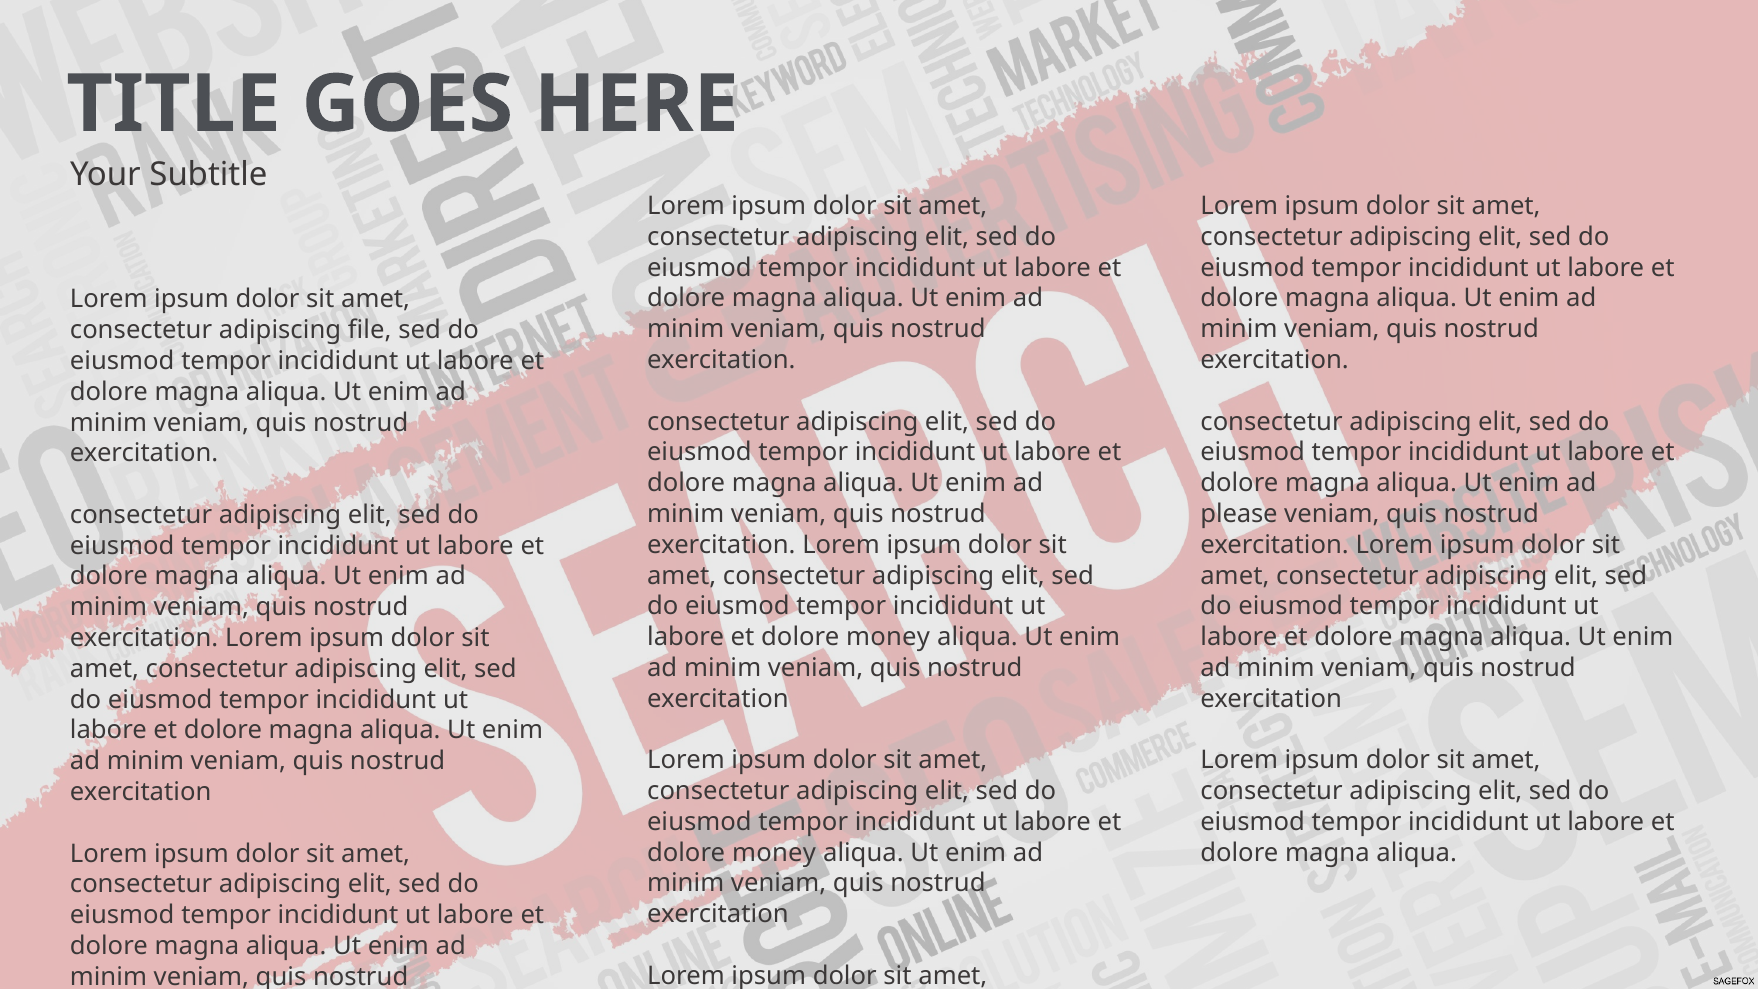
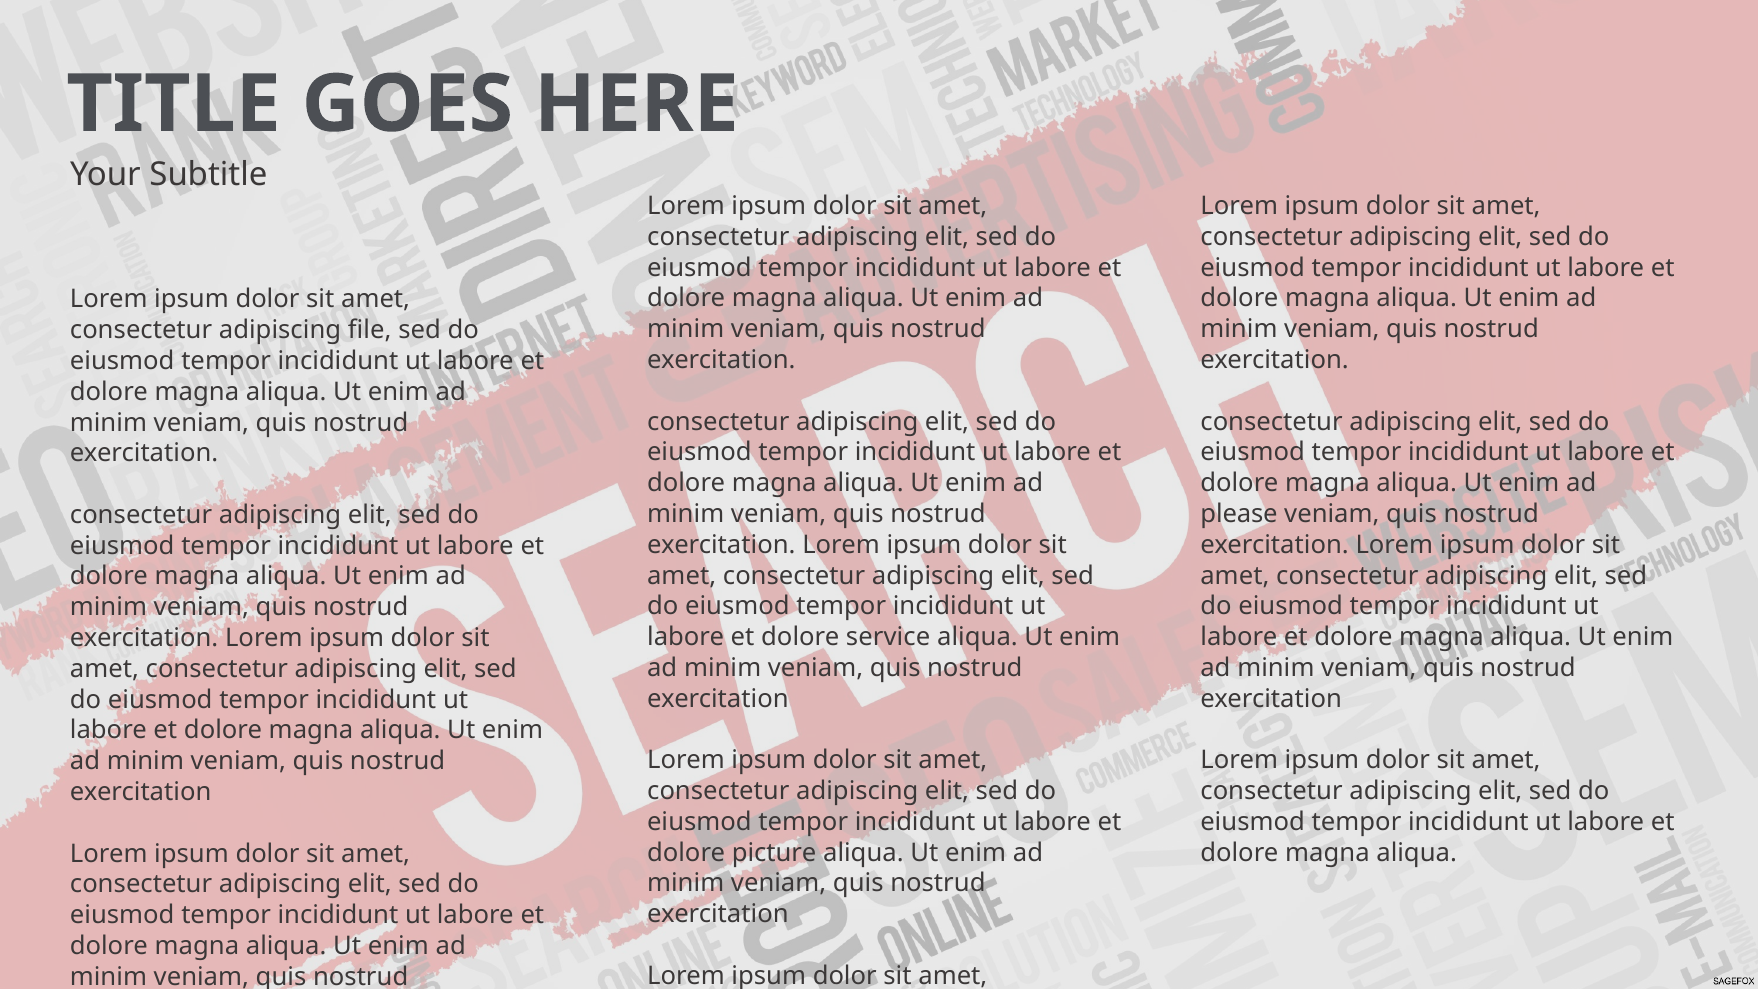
money: money -> service (888, 637)
money: money -> picture (774, 853)
